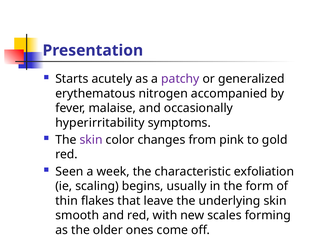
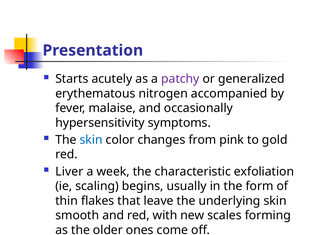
hyperirritability: hyperirritability -> hypersensitivity (100, 123)
skin colour: purple -> blue (91, 140)
Seen: Seen -> Liver (69, 171)
